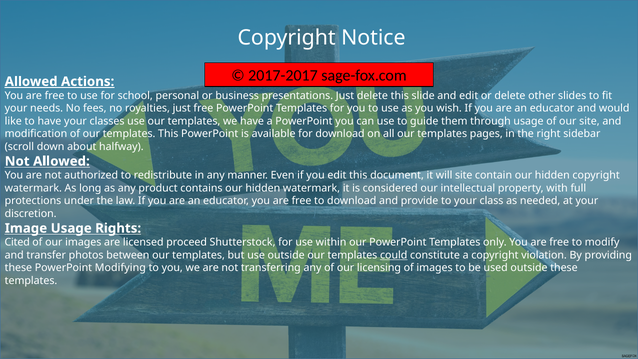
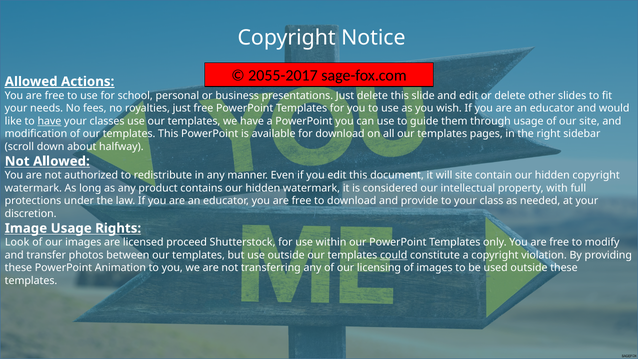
2017-2017: 2017-2017 -> 2055-2017 (283, 76)
have underline: none -> present (49, 121)
Cited: Cited -> Look (17, 242)
Modifying: Modifying -> Animation (120, 268)
